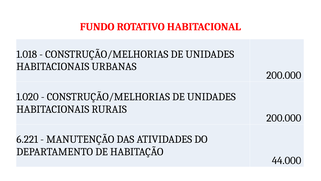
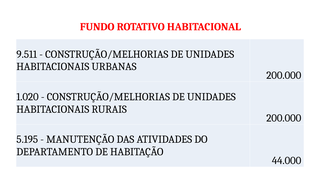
1.018: 1.018 -> 9.511 (27, 54)
6.221: 6.221 -> 5.195 (27, 139)
